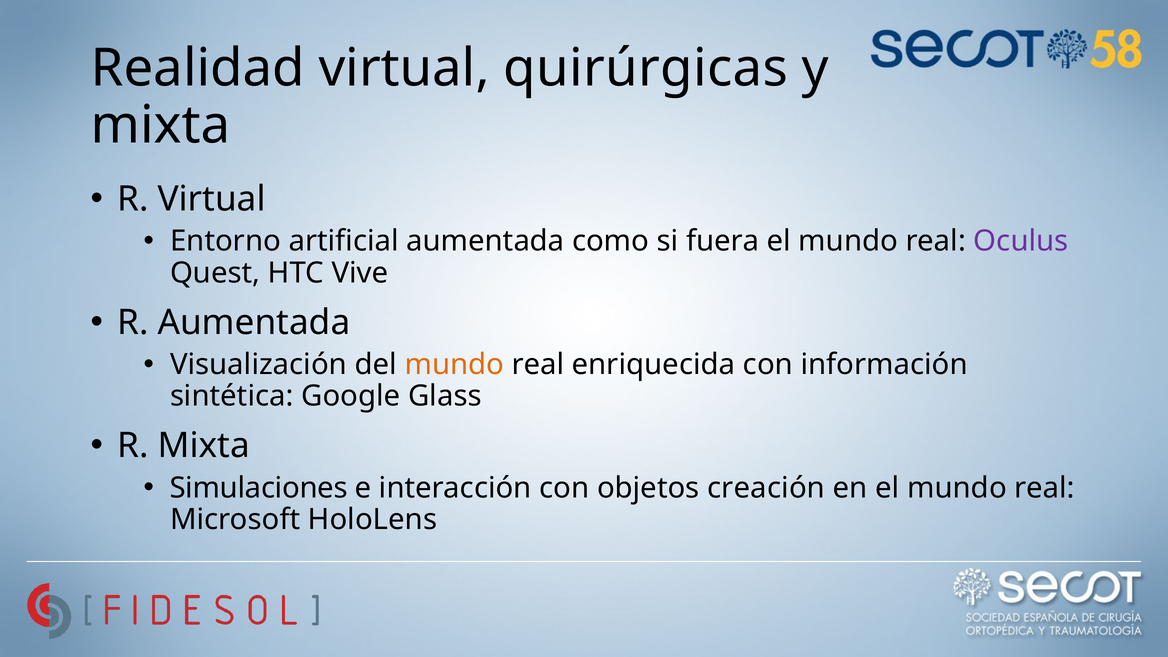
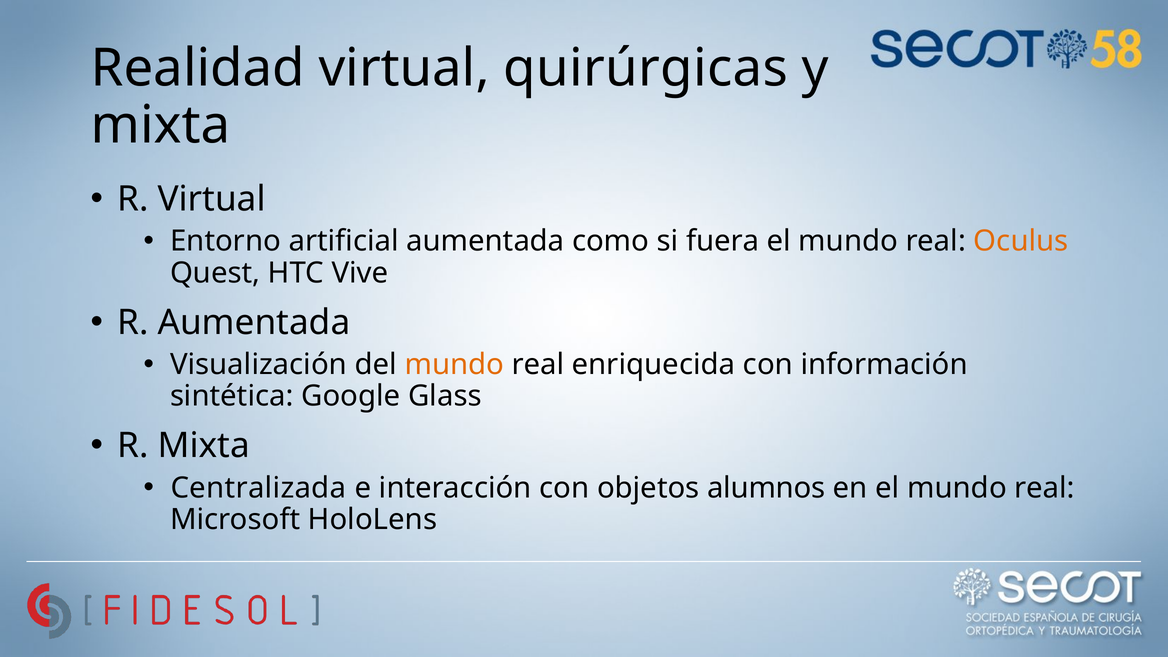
Oculus colour: purple -> orange (1021, 241)
Simulaciones: Simulaciones -> Centralizada (258, 488)
creación: creación -> alumnos (766, 488)
